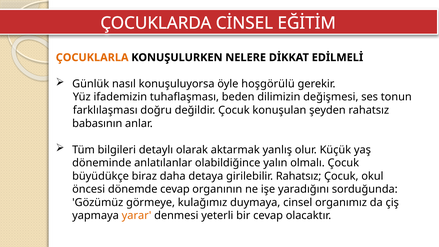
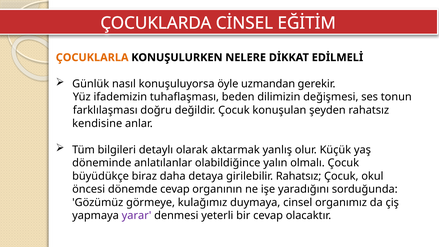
hoşgörülü: hoşgörülü -> uzmandan (268, 84)
babasının: babasının -> kendisine (97, 123)
yarar colour: orange -> purple (137, 216)
